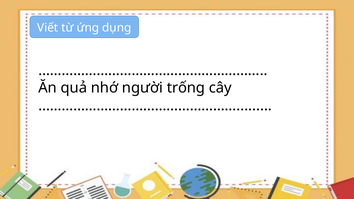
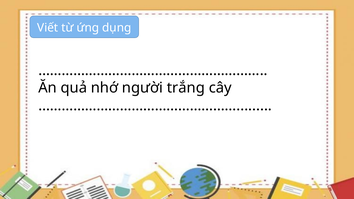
trống: trống -> trắng (186, 88)
